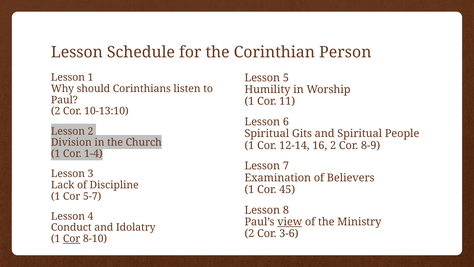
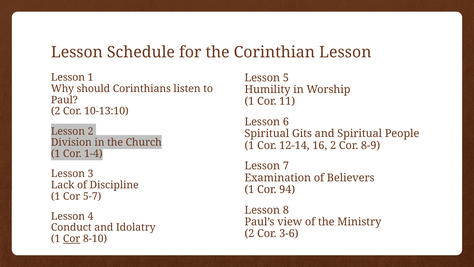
Corinthian Person: Person -> Lesson (345, 52)
45: 45 -> 94 (287, 189)
view underline: present -> none (290, 222)
